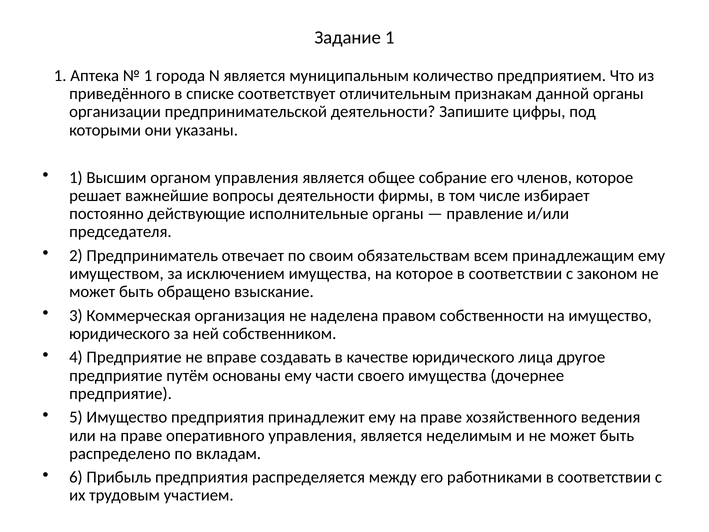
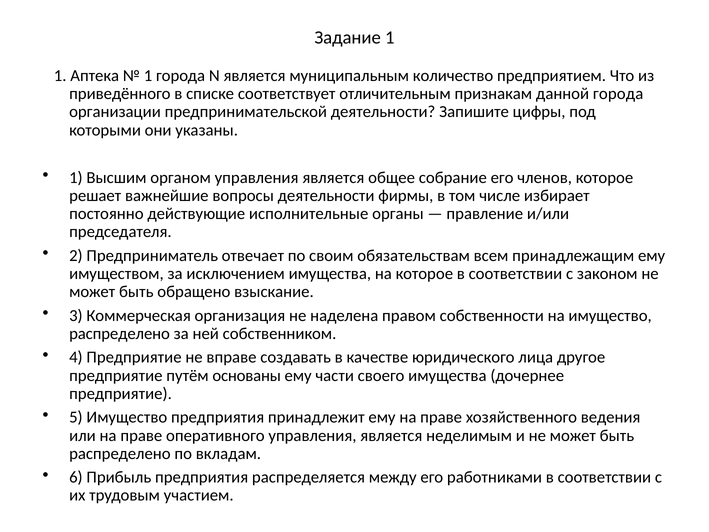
данной органы: органы -> города (618, 94)
юридического: юридического -> распределено (120, 334)
